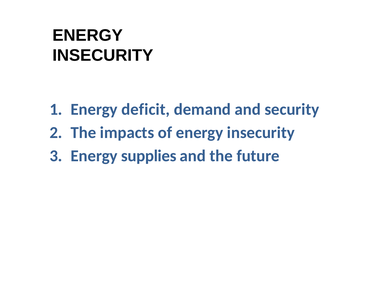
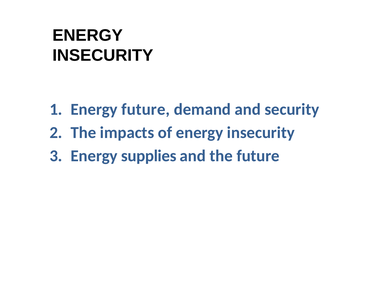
Energy deficit: deficit -> future (146, 109)
